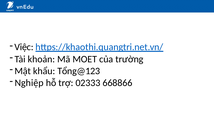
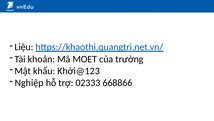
Việc: Việc -> Liệu (24, 47)
Tổng@123: Tổng@123 -> Khởi@123 (79, 71)
